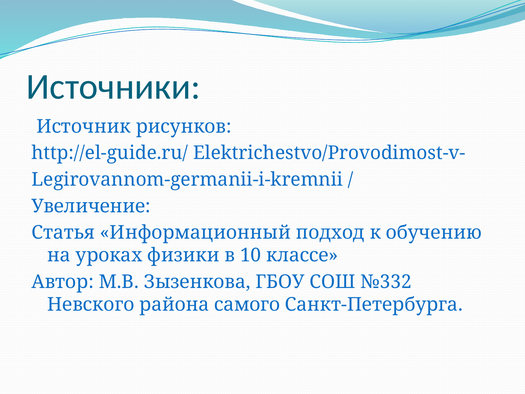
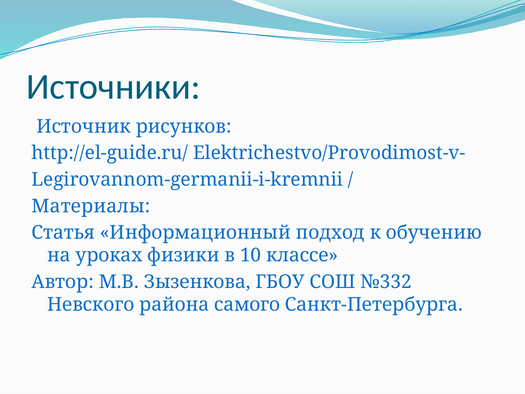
Увеличение: Увеличение -> Материалы (91, 206)
